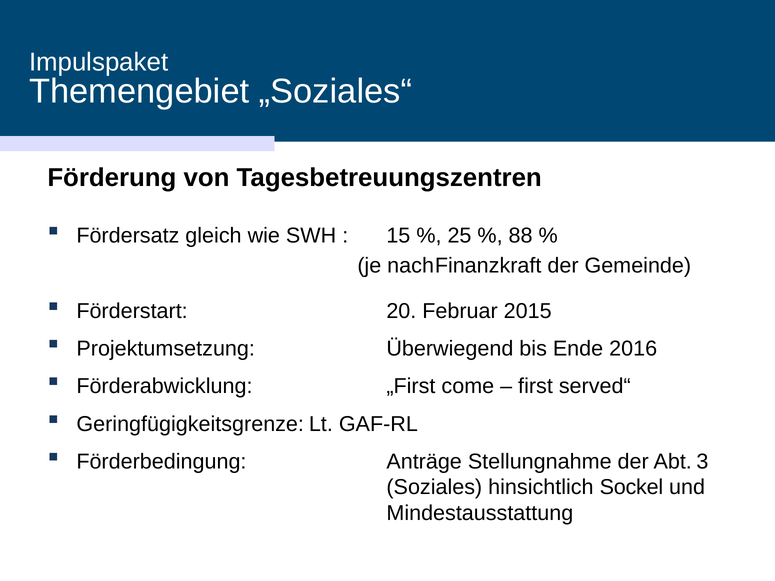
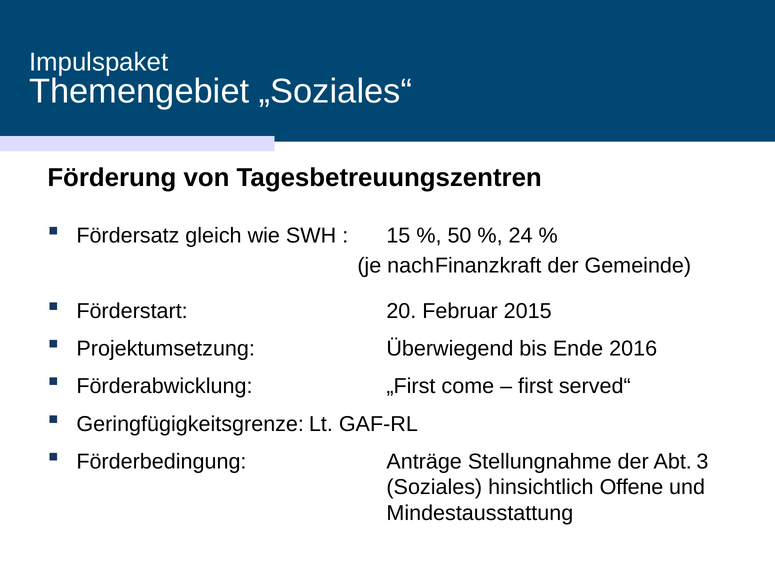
25: 25 -> 50 (459, 236)
88: 88 -> 24 (521, 236)
Sockel: Sockel -> Offene (631, 488)
